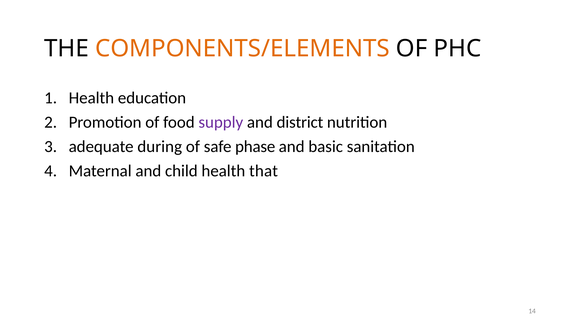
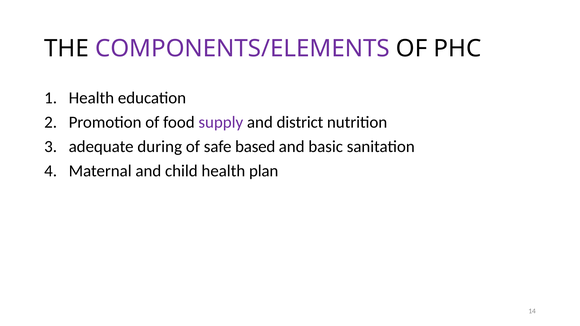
COMPONENTS/ELEMENTS colour: orange -> purple (242, 49)
phase: phase -> based (255, 147)
that: that -> plan (264, 171)
